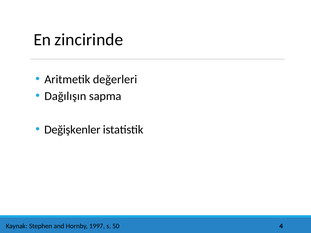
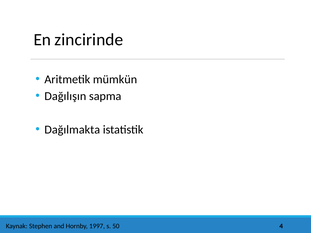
değerleri: değerleri -> mümkün (115, 79)
Değişkenler: Değişkenler -> Dağılmakta (72, 130)
